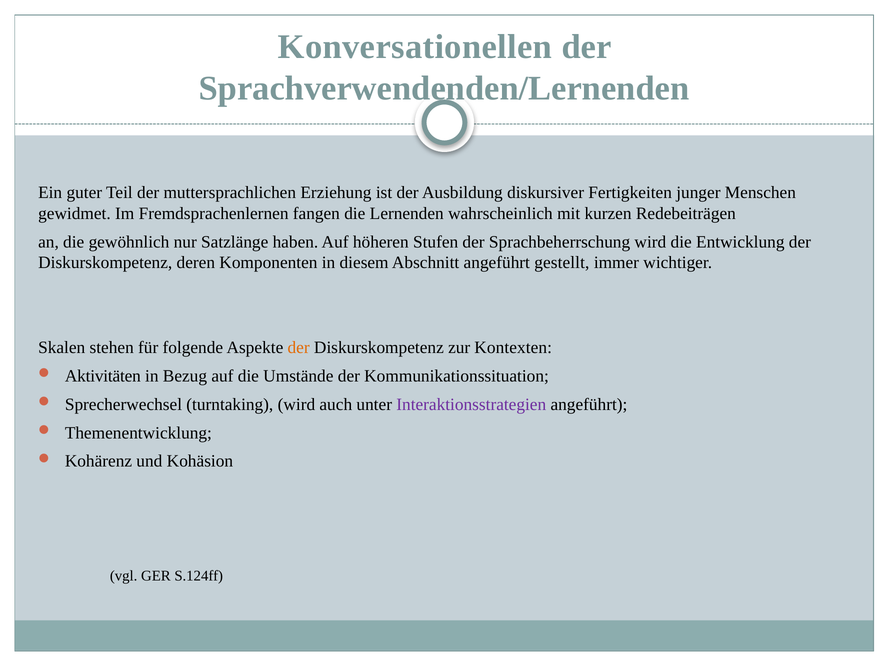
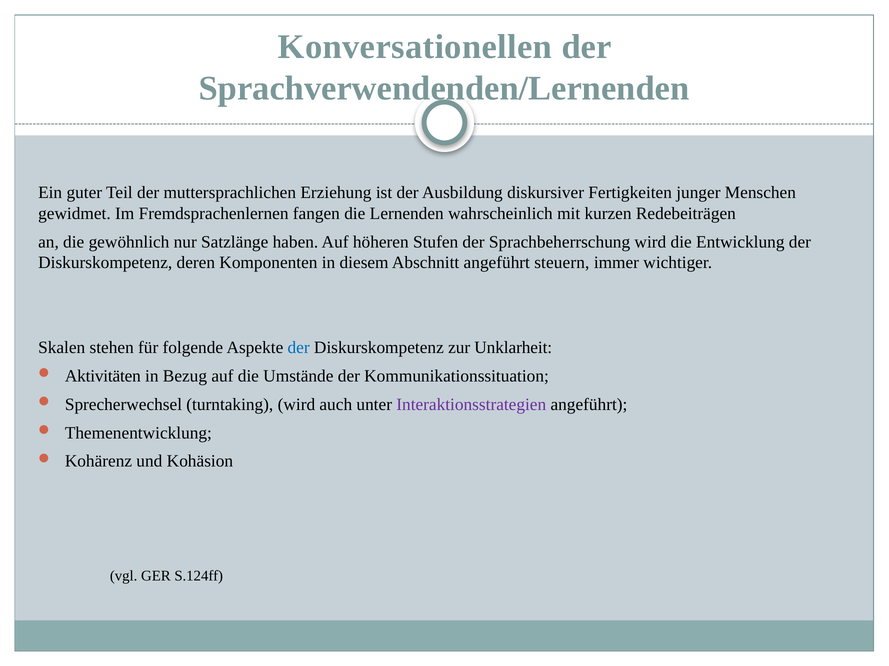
gestellt: gestellt -> steuern (562, 263)
der colour: orange -> blue (299, 348)
Kontexten: Kontexten -> Unklarheit (513, 348)
